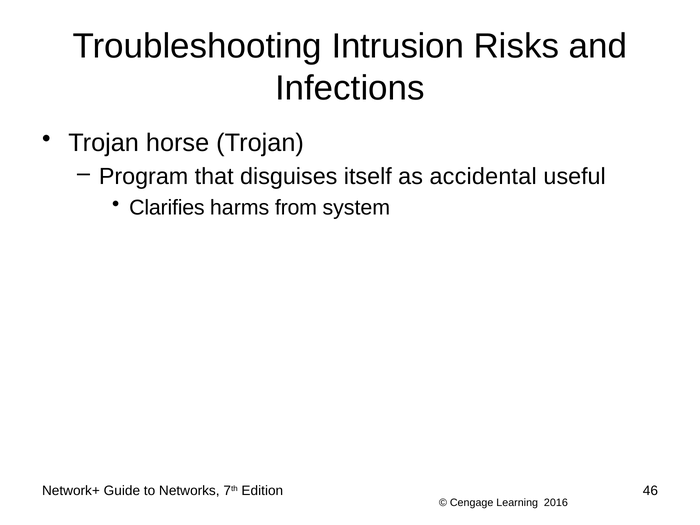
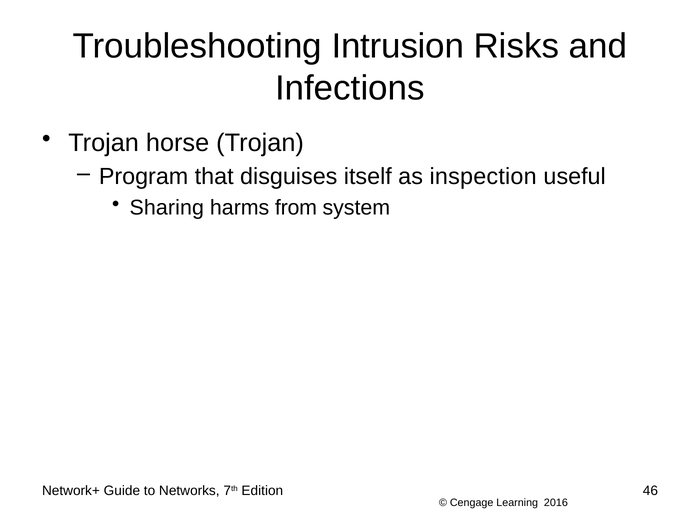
accidental: accidental -> inspection (483, 177)
Clarifies: Clarifies -> Sharing (167, 208)
